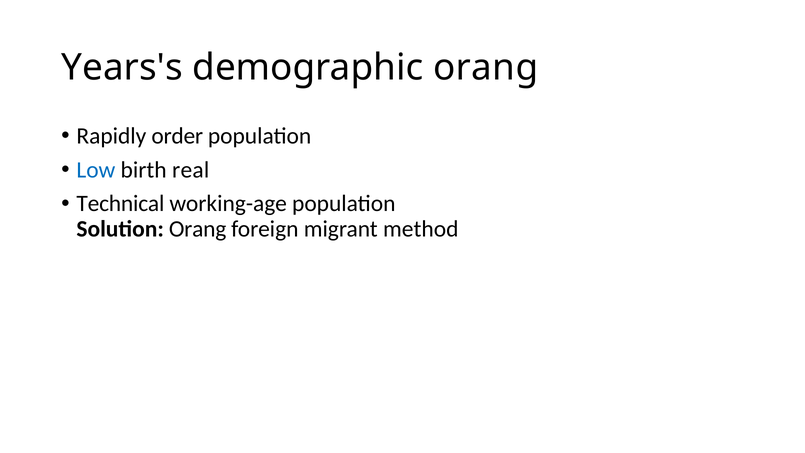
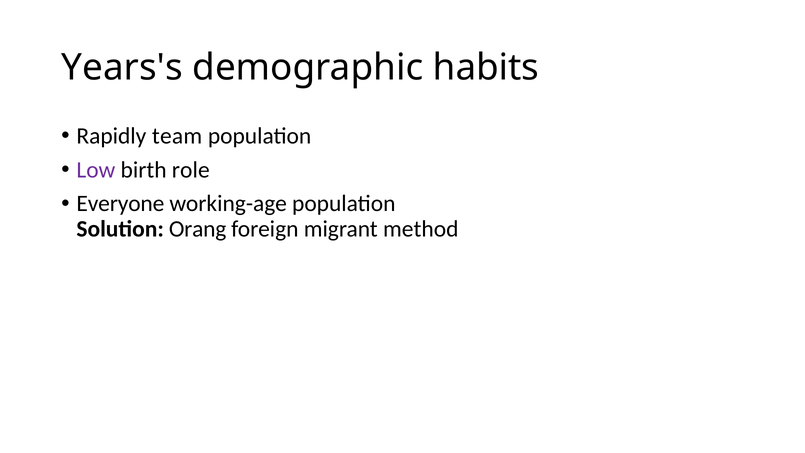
demographic orang: orang -> habits (486, 68)
order: order -> team (177, 136)
Low colour: blue -> purple (96, 170)
real: real -> role (191, 170)
Technical: Technical -> Everyone (120, 204)
